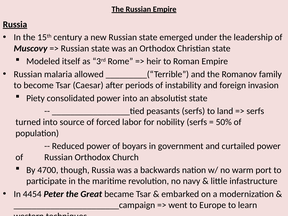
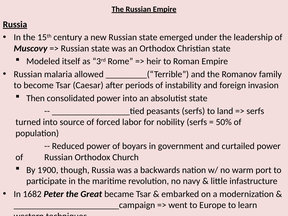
Piety: Piety -> Then (36, 98)
4700: 4700 -> 1900 (48, 170)
4454: 4454 -> 1682 (32, 194)
